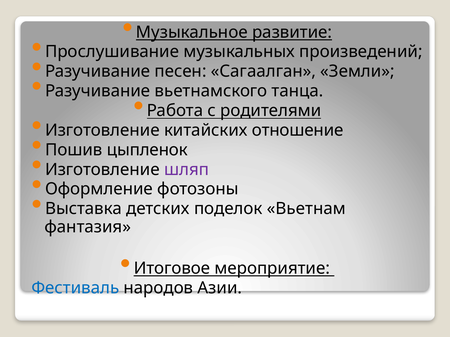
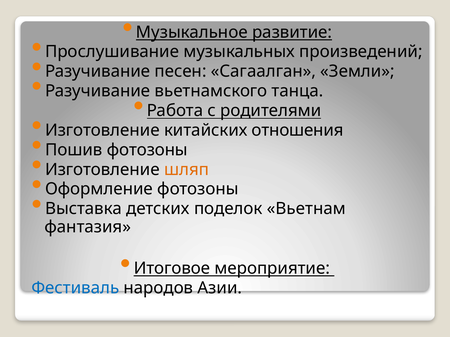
отношение: отношение -> отношения (298, 130)
Пошив цыпленок: цыпленок -> фотозоны (147, 150)
шляп colour: purple -> orange (186, 170)
